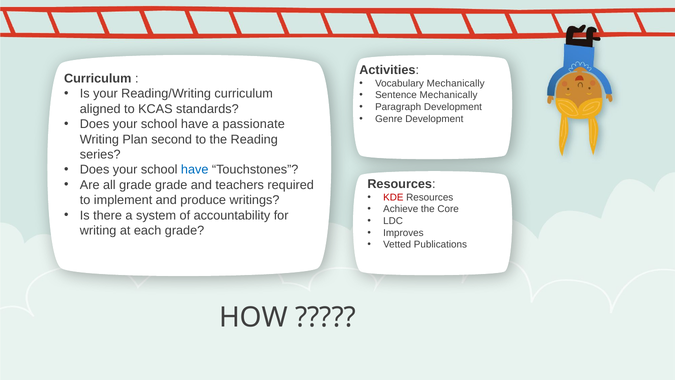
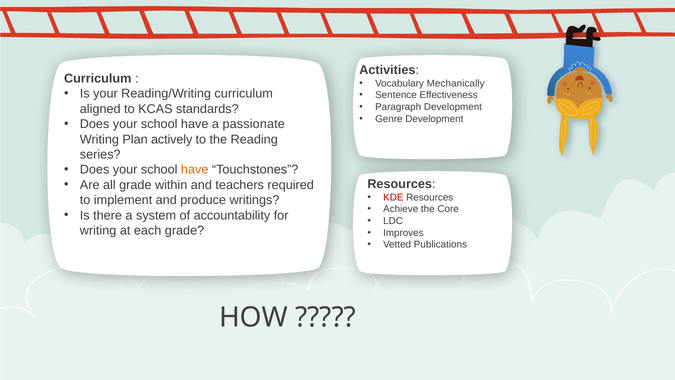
Sentence Mechanically: Mechanically -> Effectiveness (449, 95)
second: second -> actively (172, 139)
have colour: blue -> orange (195, 170)
grade grade: grade -> within (171, 185)
